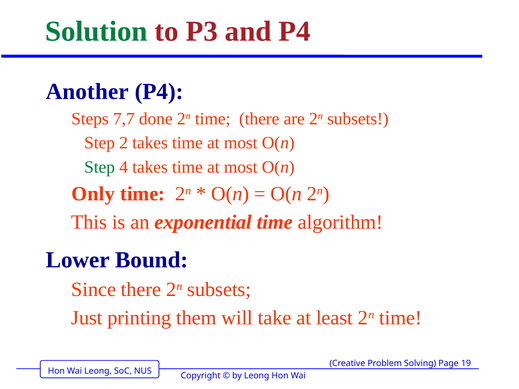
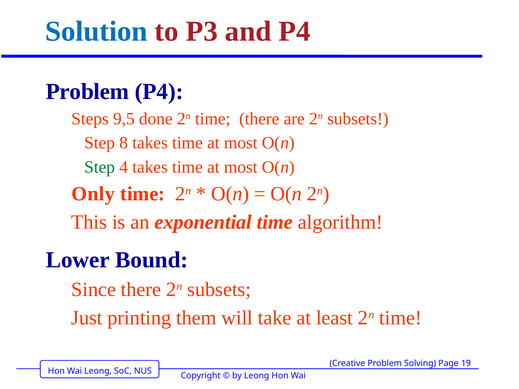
Solution colour: green -> blue (96, 31)
Another: Another -> Problem (87, 91)
7,7: 7,7 -> 9,5 (124, 119)
2: 2 -> 8 (124, 143)
